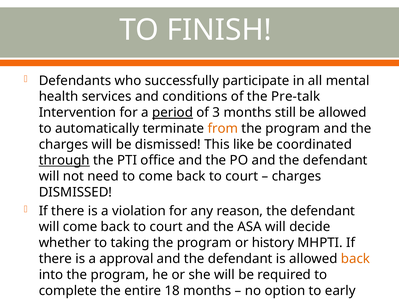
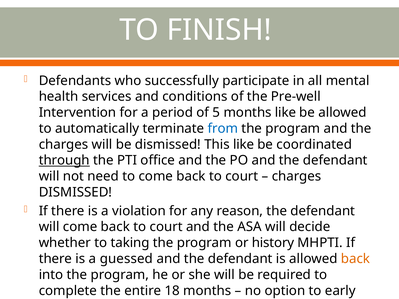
Pre-talk: Pre-talk -> Pre-well (296, 97)
period underline: present -> none (173, 113)
3: 3 -> 5 (216, 113)
months still: still -> like (285, 113)
from colour: orange -> blue (223, 129)
approval: approval -> guessed (126, 259)
